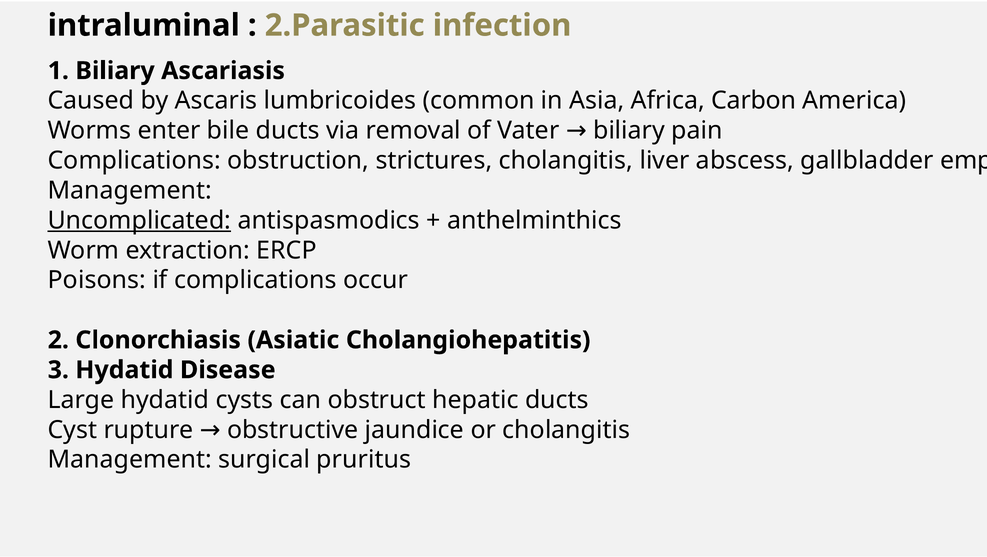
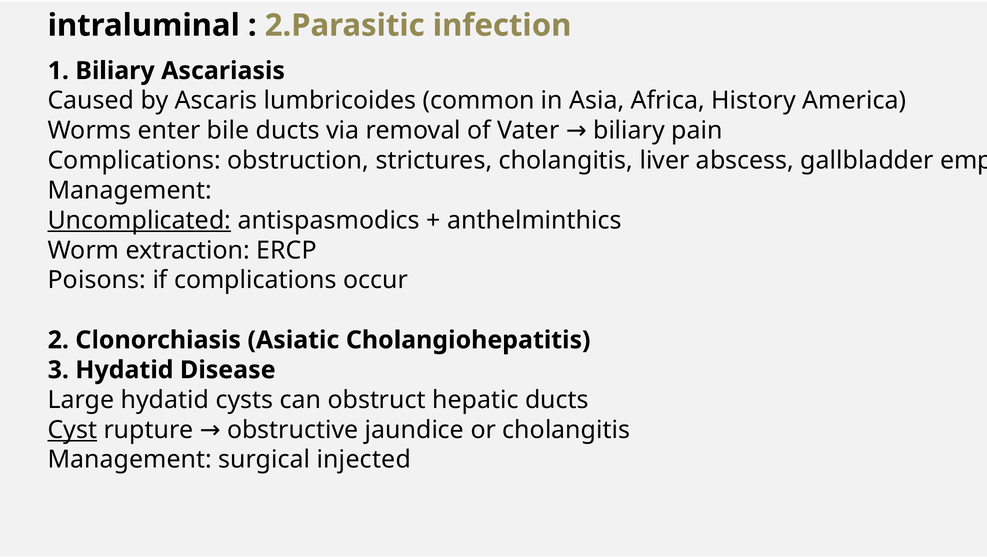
Carbon: Carbon -> History (754, 101)
Cyst underline: none -> present (72, 430)
pruritus: pruritus -> injected (364, 460)
